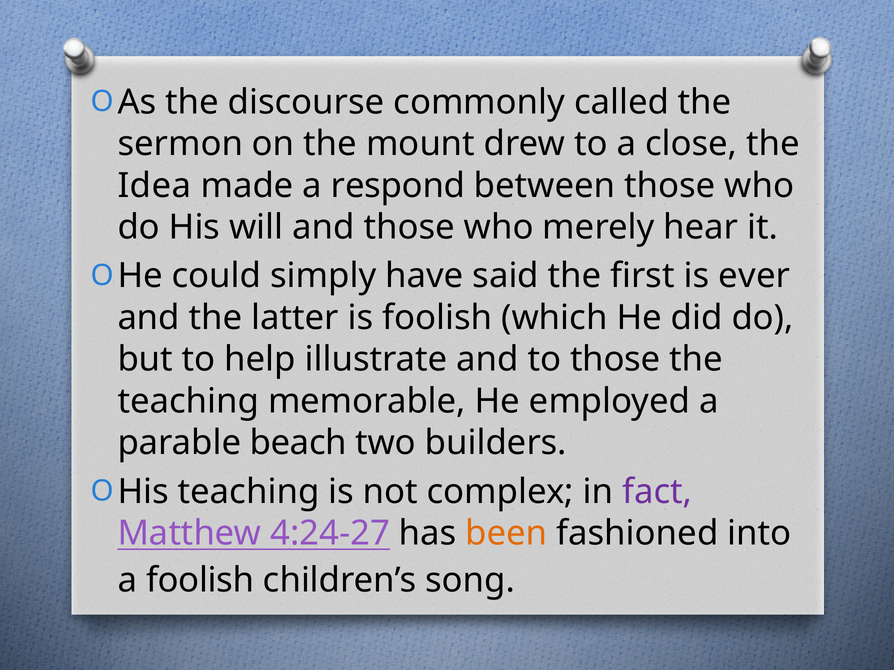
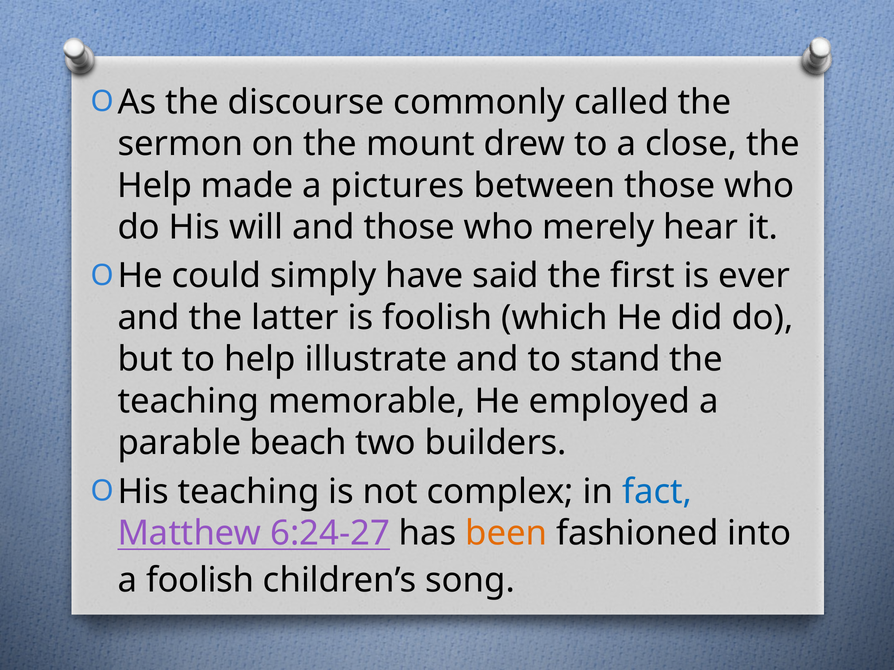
Idea: Idea -> Help (155, 186)
respond: respond -> pictures (398, 186)
to those: those -> stand (615, 360)
fact colour: purple -> blue (657, 492)
4:24-27: 4:24-27 -> 6:24-27 (330, 534)
